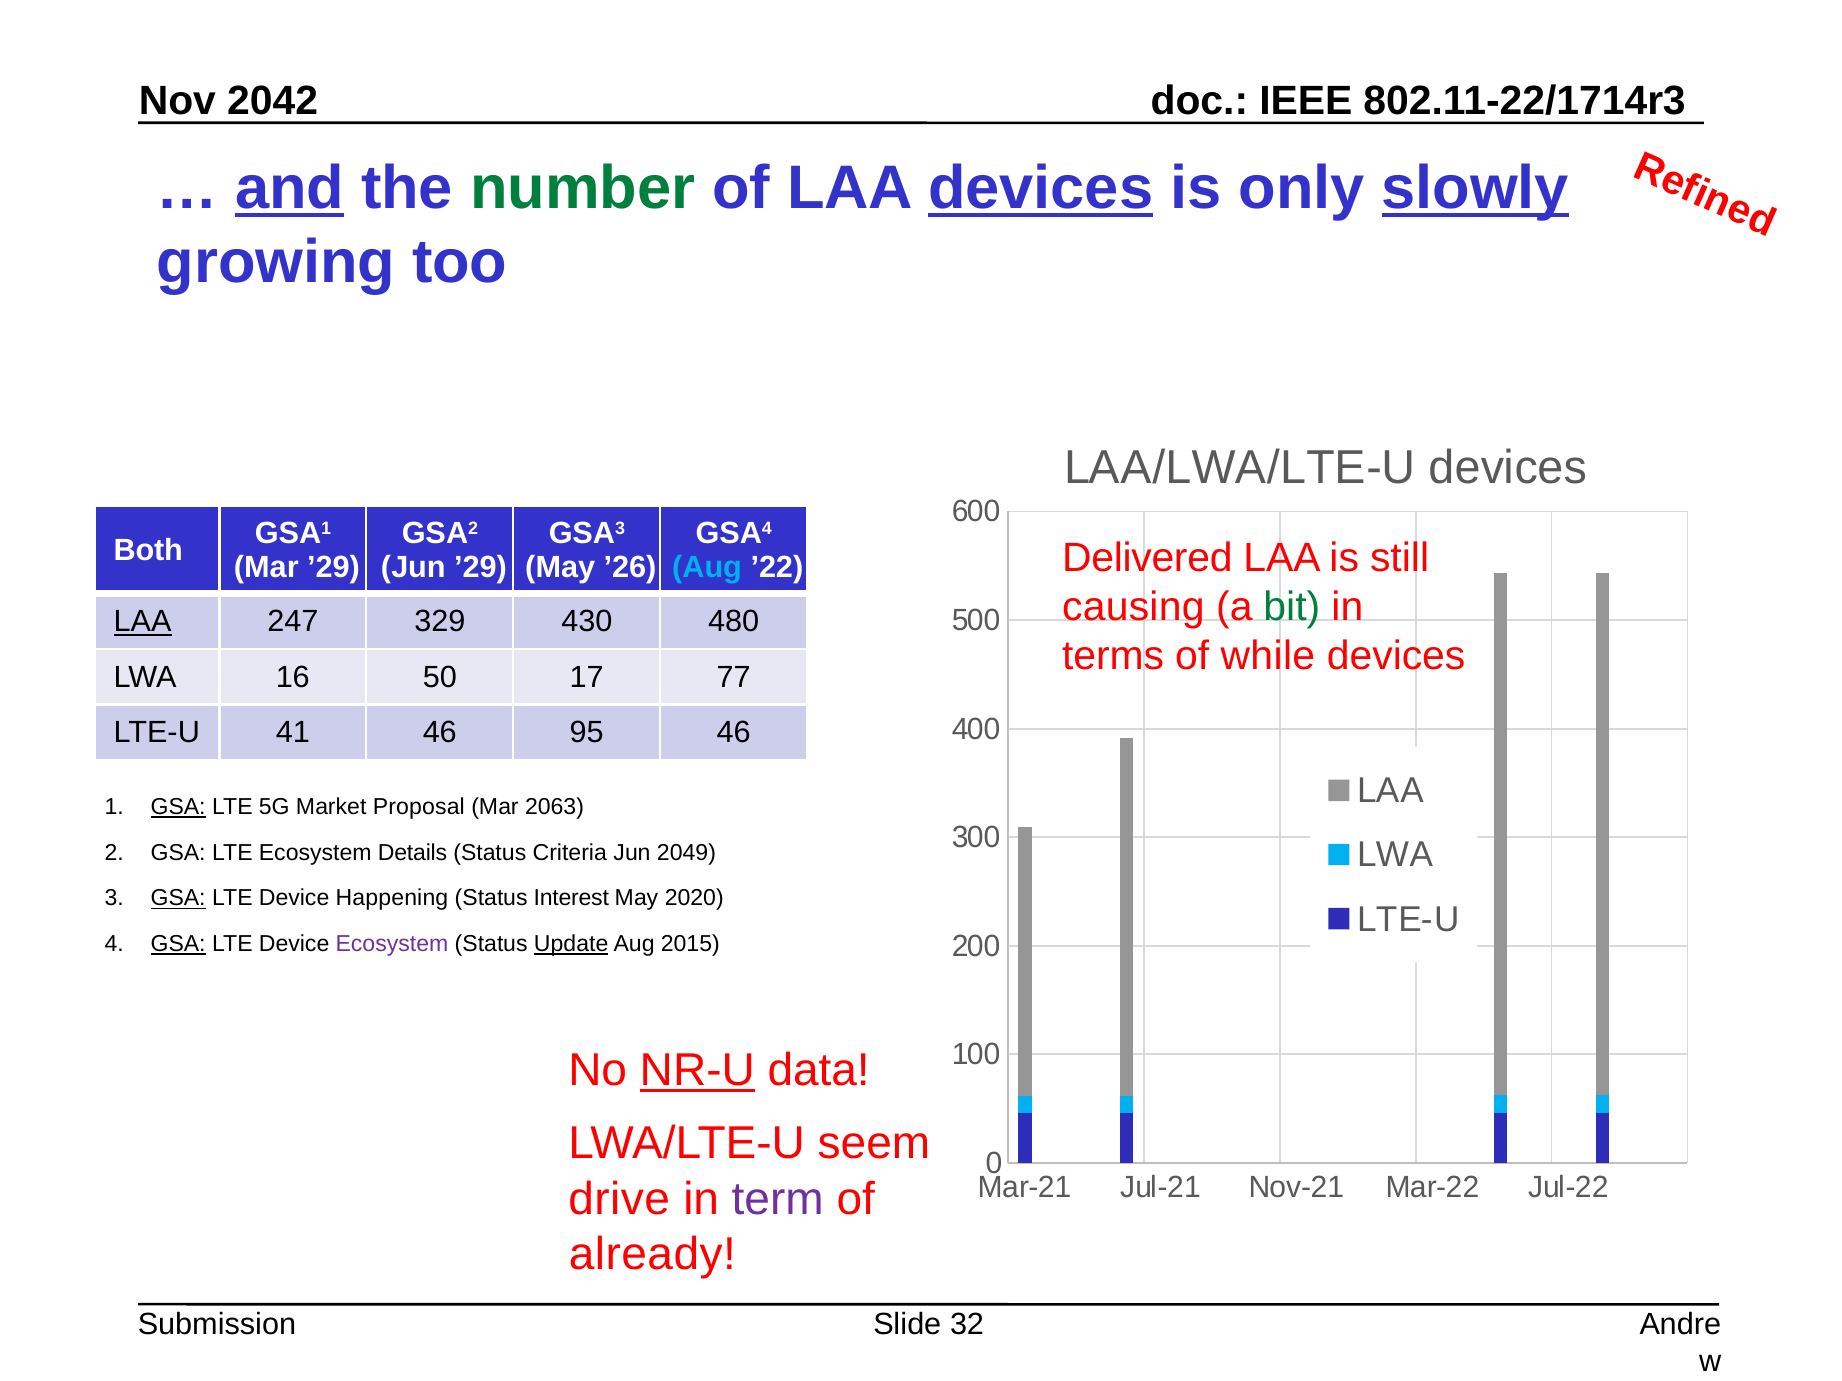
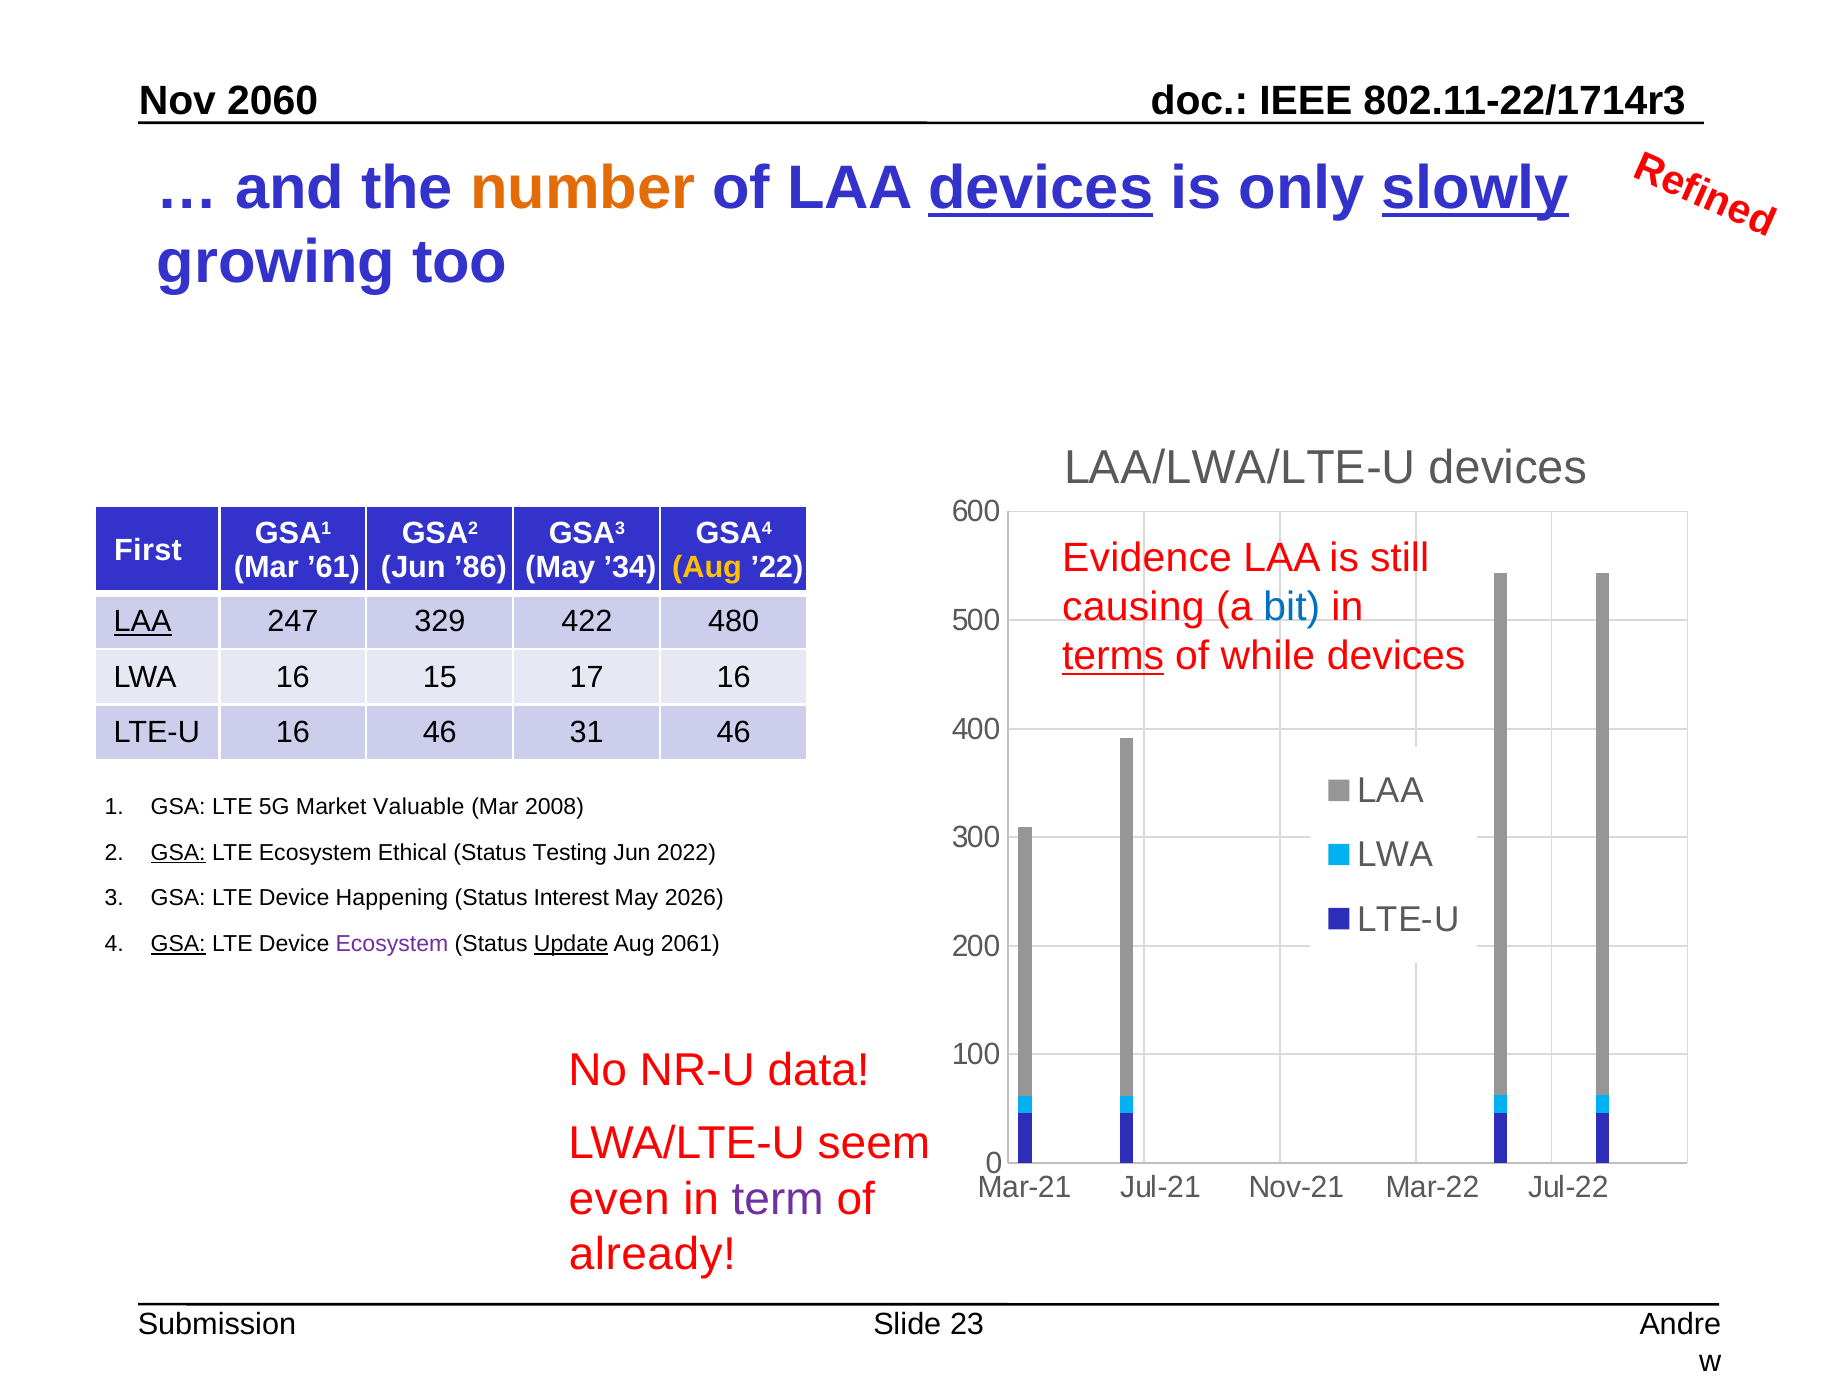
2042: 2042 -> 2060 (273, 101)
and underline: present -> none (290, 189)
number colour: green -> orange (583, 189)
Both: Both -> First (148, 551)
Delivered: Delivered -> Evidence (1147, 558)
Mar ’29: ’29 -> ’61 (333, 568)
Jun ’29: ’29 -> ’86 (480, 568)
’26: ’26 -> ’34 (630, 568)
Aug colour: light blue -> yellow (707, 568)
bit colour: green -> blue (1292, 608)
430: 430 -> 422 (587, 622)
terms underline: none -> present (1113, 657)
50: 50 -> 15 (440, 678)
17 77: 77 -> 16 (734, 678)
LTE-U 41: 41 -> 16 (293, 733)
95: 95 -> 31 (587, 733)
GSA underline: present -> none (178, 807)
Proposal: Proposal -> Valuable (419, 807)
2063: 2063 -> 2008 (555, 807)
GSA underline: none -> present (178, 853)
Details: Details -> Ethical (412, 853)
Criteria: Criteria -> Testing (570, 853)
2049: 2049 -> 2022 (686, 853)
GSA underline: present -> none (178, 899)
2020: 2020 -> 2026 (694, 899)
2015: 2015 -> 2061 (690, 944)
NR-U underline: present -> none (697, 1071)
drive: drive -> even (619, 1199)
32: 32 -> 23 (967, 1325)
